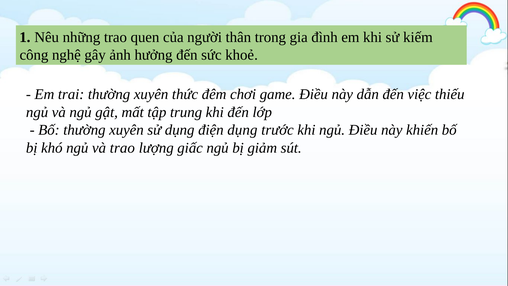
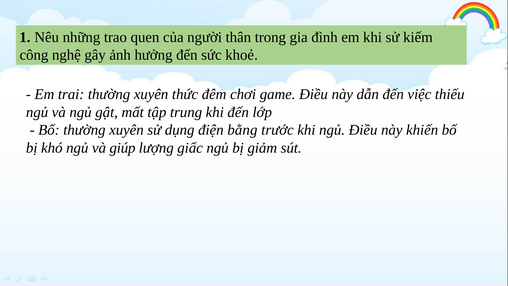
điện dụng: dụng -> bằng (242, 130)
và trao: trao -> giúp (122, 148)
